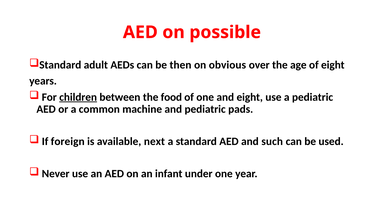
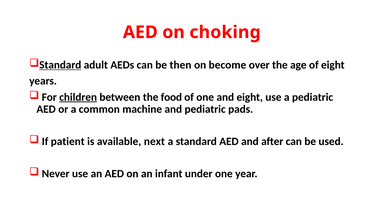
possible: possible -> choking (225, 32)
Standard underline: none -> present (60, 65)
obvious: obvious -> become (227, 65)
foreign: foreign -> patient (68, 141)
such: such -> after (272, 141)
